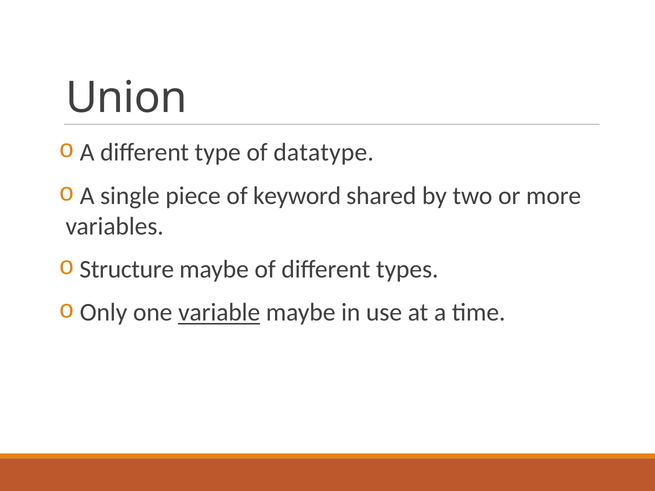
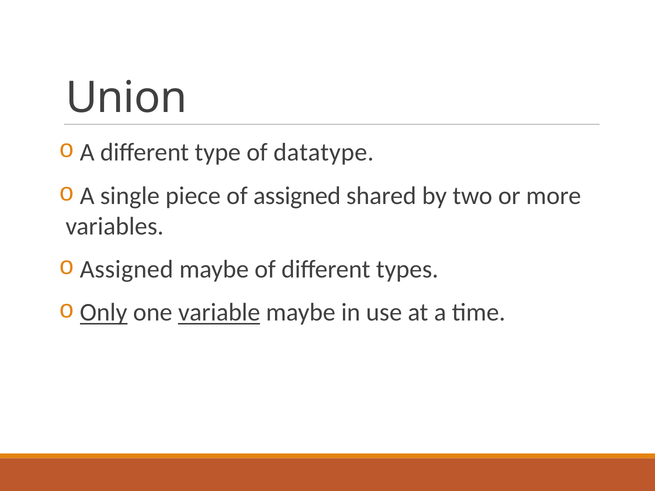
of keyword: keyword -> assigned (297, 196)
Structure: Structure -> Assigned (127, 270)
Only underline: none -> present (104, 313)
